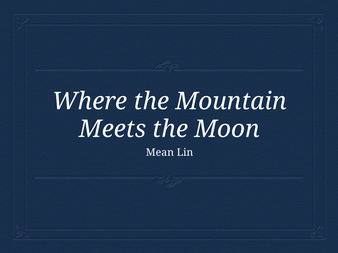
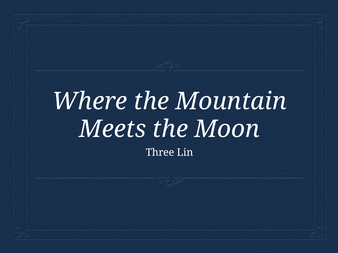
Mean: Mean -> Three (160, 153)
